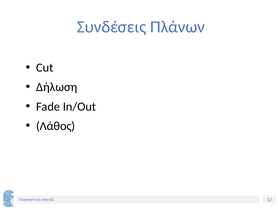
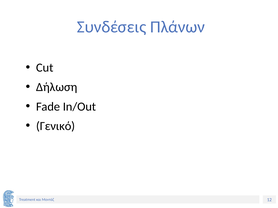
Λάθος: Λάθος -> Γενικό (56, 126)
